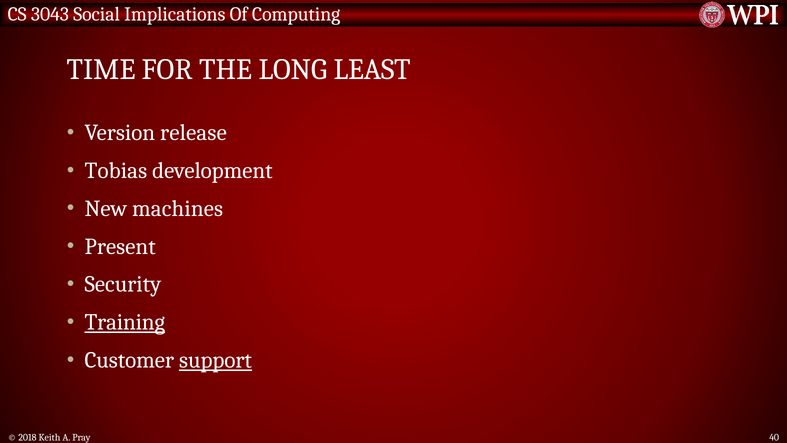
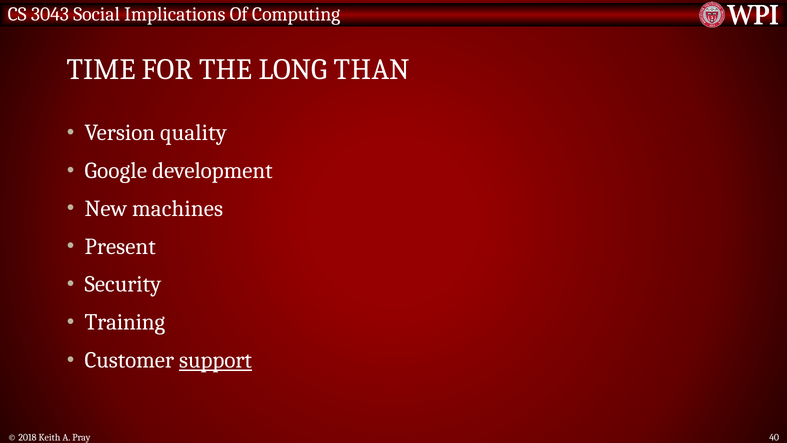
LEAST: LEAST -> THAN (372, 69)
release: release -> quality (193, 133)
Tobias: Tobias -> Google (116, 170)
Training underline: present -> none (125, 322)
